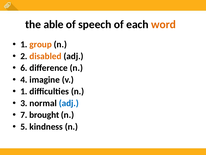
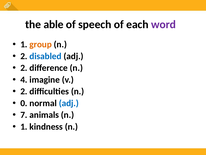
word colour: orange -> purple (163, 24)
disabled colour: orange -> blue (45, 56)
6: 6 -> 2 (24, 68)
1: 1 -> 2 (24, 91)
3: 3 -> 0 (24, 103)
brought: brought -> animals (44, 115)
5: 5 -> 1 (24, 126)
